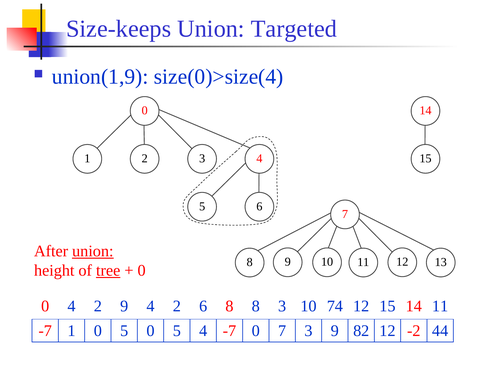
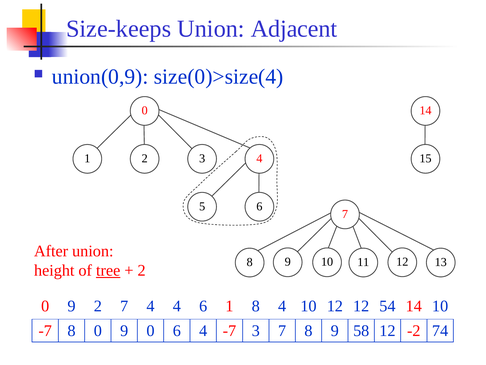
Targeted: Targeted -> Adjacent (294, 29)
union(1,9: union(1,9 -> union(0,9 (100, 77)
union underline: present -> none (93, 251)
0: 0 -> 2 (142, 270)
4: 4 -> 9 (71, 306)
2 9: 9 -> 7 (124, 306)
2: 2 -> 4 (177, 306)
6 8: 8 -> 1 (229, 306)
8 3: 3 -> 4 (282, 306)
74: 74 -> 12 (335, 306)
12 15: 15 -> 54 (387, 306)
14 11: 11 -> 10 (440, 306)
-7 1: 1 -> 8 (71, 330)
5: 5 -> 9 (124, 330)
5: 5 -> 6 (177, 330)
-7 0: 0 -> 3 (256, 330)
7 3: 3 -> 8 (308, 330)
82: 82 -> 58 (361, 330)
44: 44 -> 74 (440, 330)
